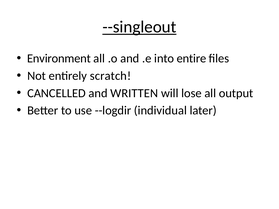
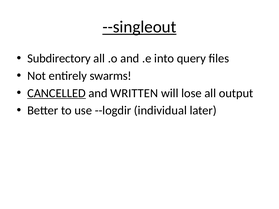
Environment: Environment -> Subdirectory (59, 59)
entire: entire -> query (191, 59)
scratch: scratch -> swarms (111, 76)
CANCELLED underline: none -> present (56, 93)
